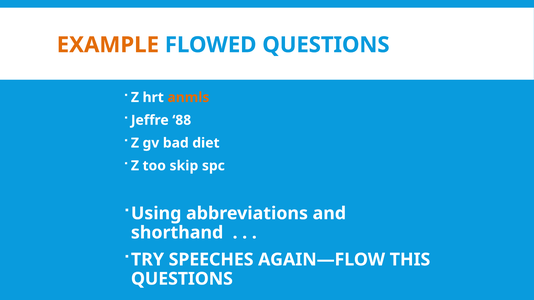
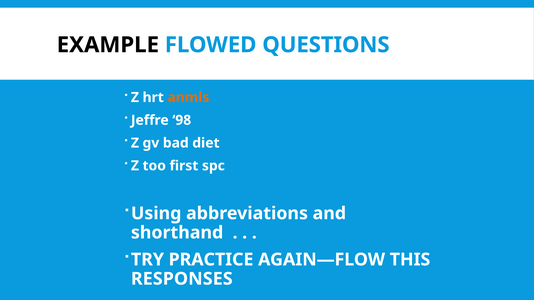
EXAMPLE colour: orange -> black (108, 45)
88: 88 -> 98 (182, 120)
skip: skip -> first (184, 166)
SPEECHES: SPEECHES -> PRACTICE (211, 260)
QUESTIONS: QUESTIONS -> RESPONSES (182, 279)
